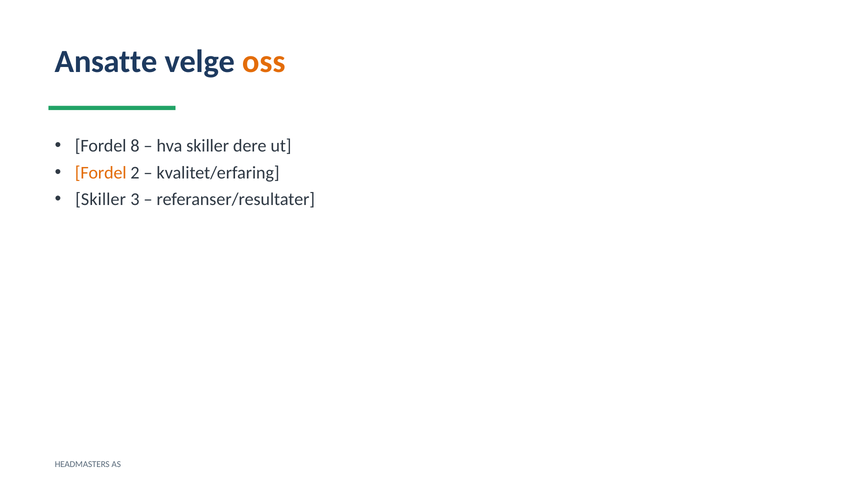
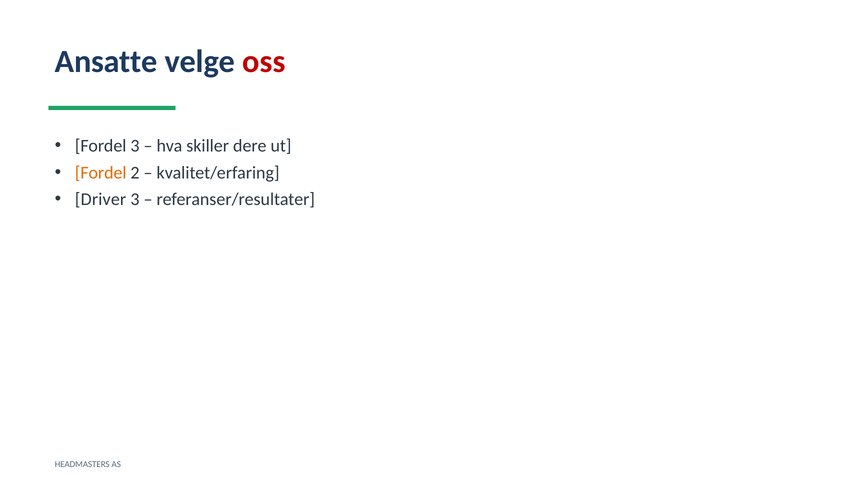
oss colour: orange -> red (264, 61)
Fordel 8: 8 -> 3 (135, 146)
Skiller: Skiller -> Driver (101, 200)
